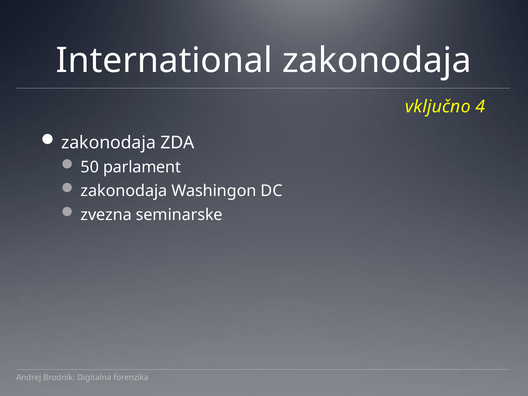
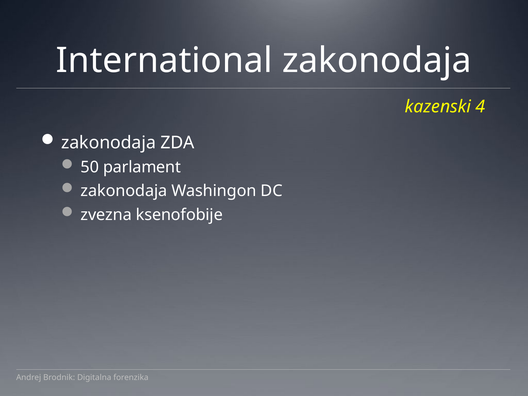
vključno: vključno -> kazenski (438, 107)
seminarske: seminarske -> ksenofobije (179, 215)
